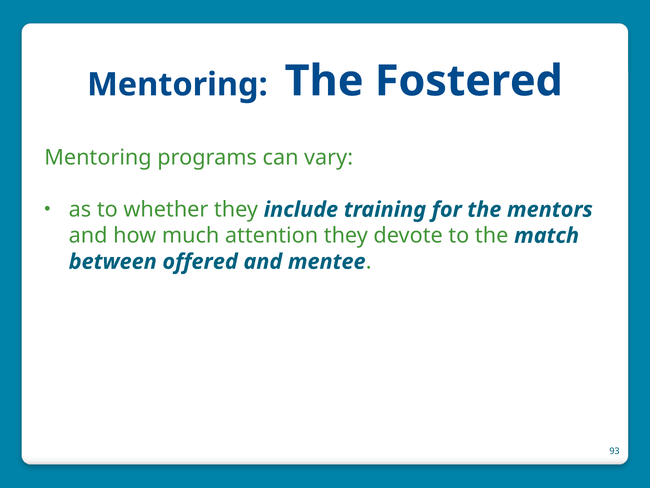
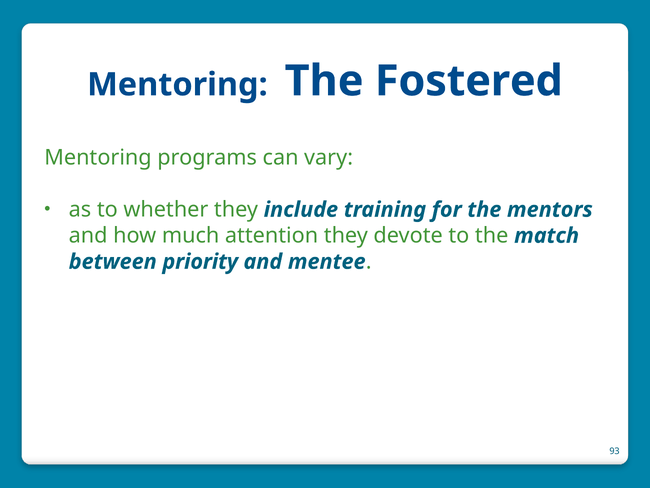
offered: offered -> priority (200, 261)
